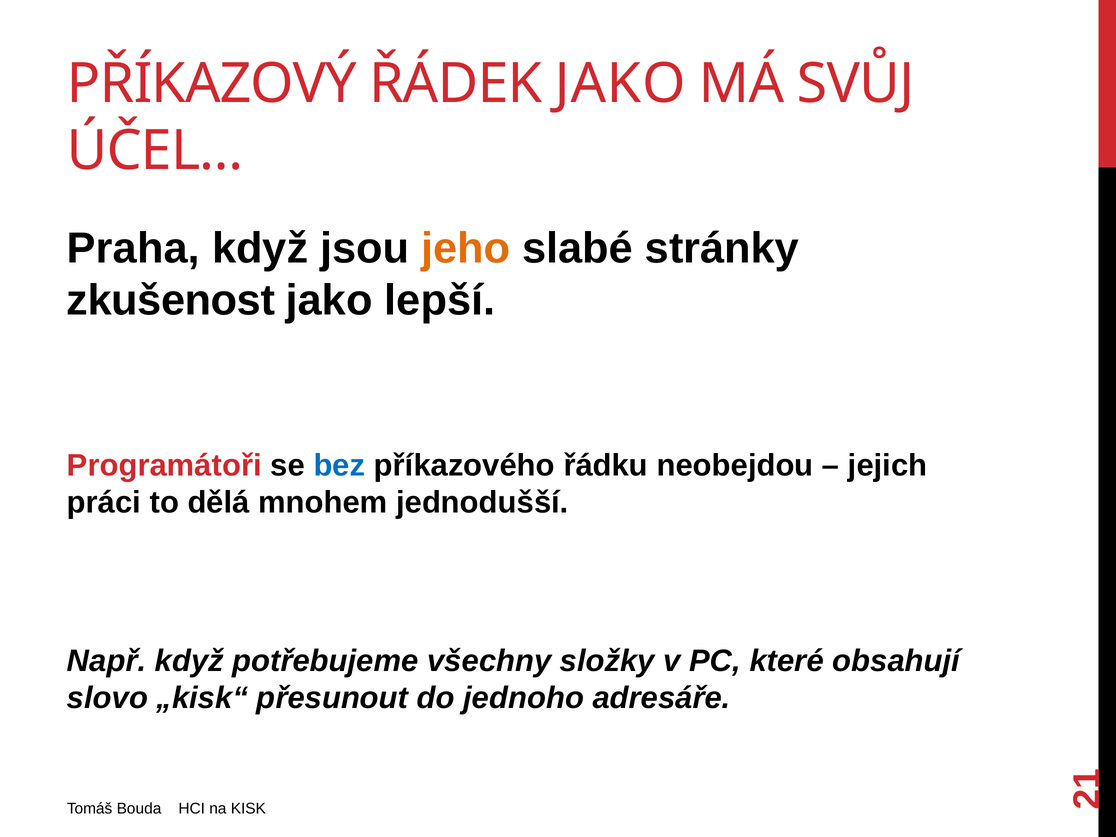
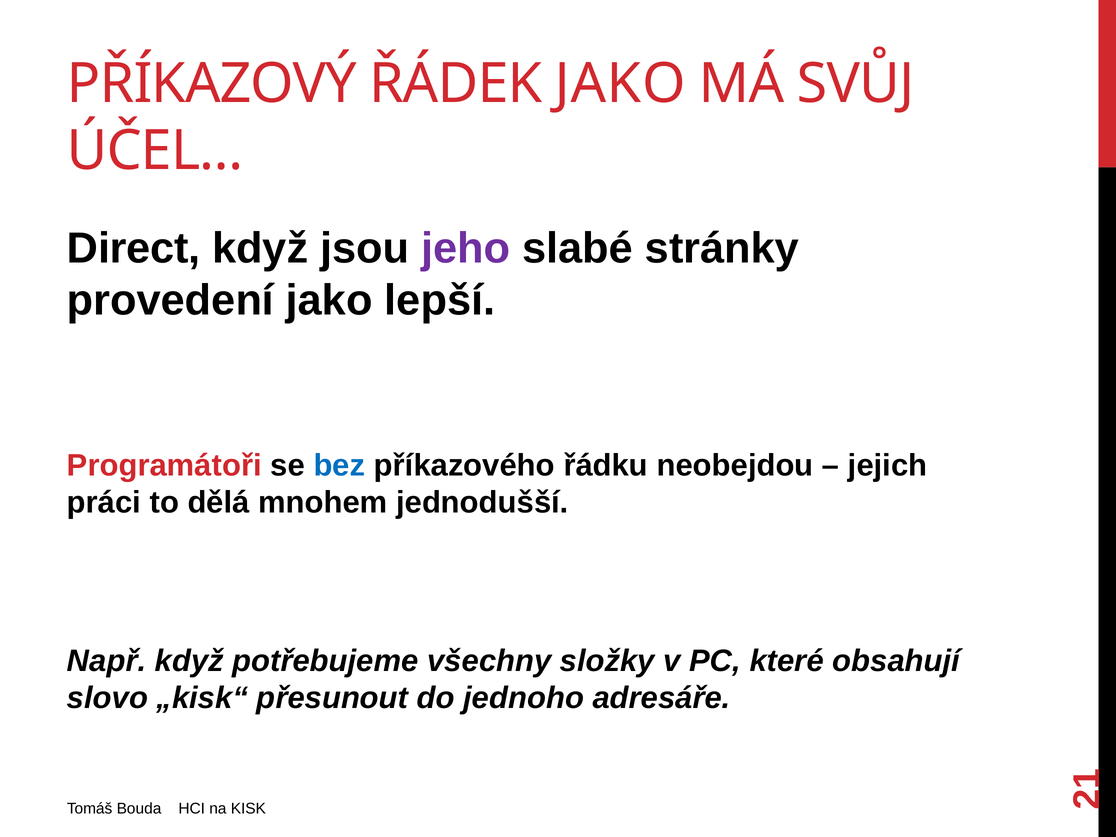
Praha: Praha -> Direct (134, 249)
jeho colour: orange -> purple (466, 249)
zkušenost: zkušenost -> provedení (170, 301)
